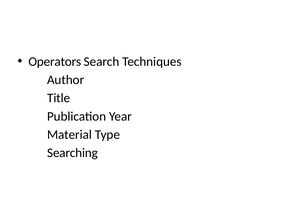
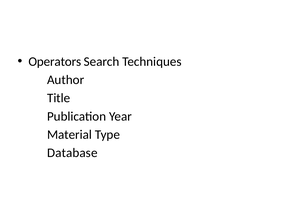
Searching: Searching -> Database (72, 153)
